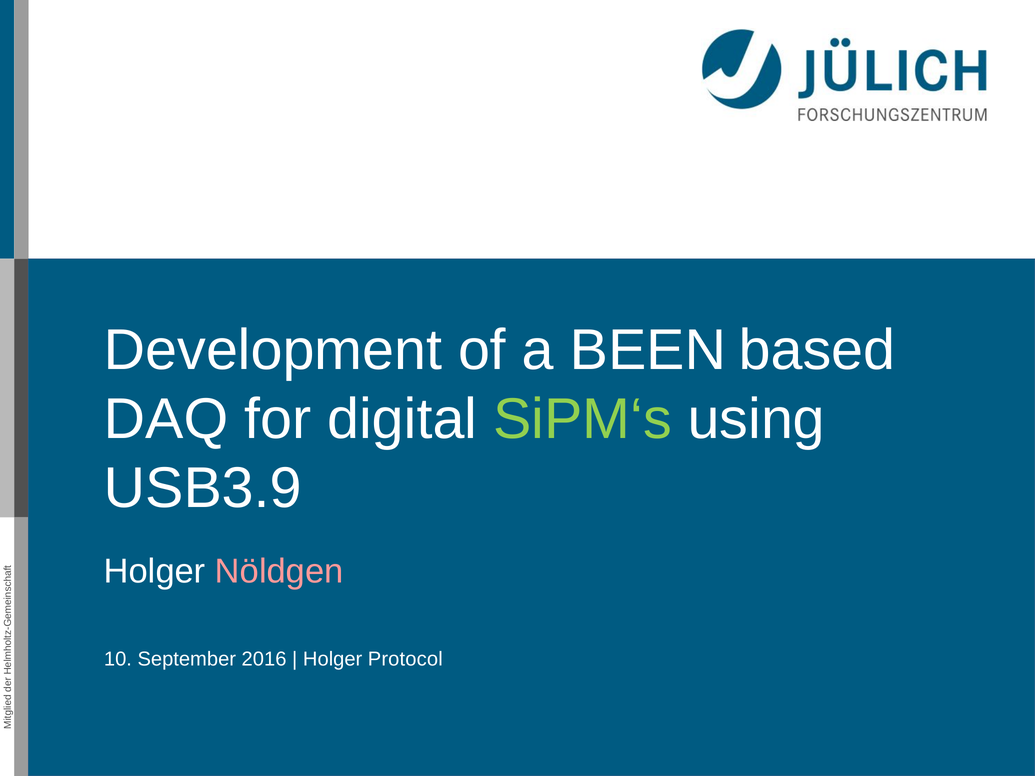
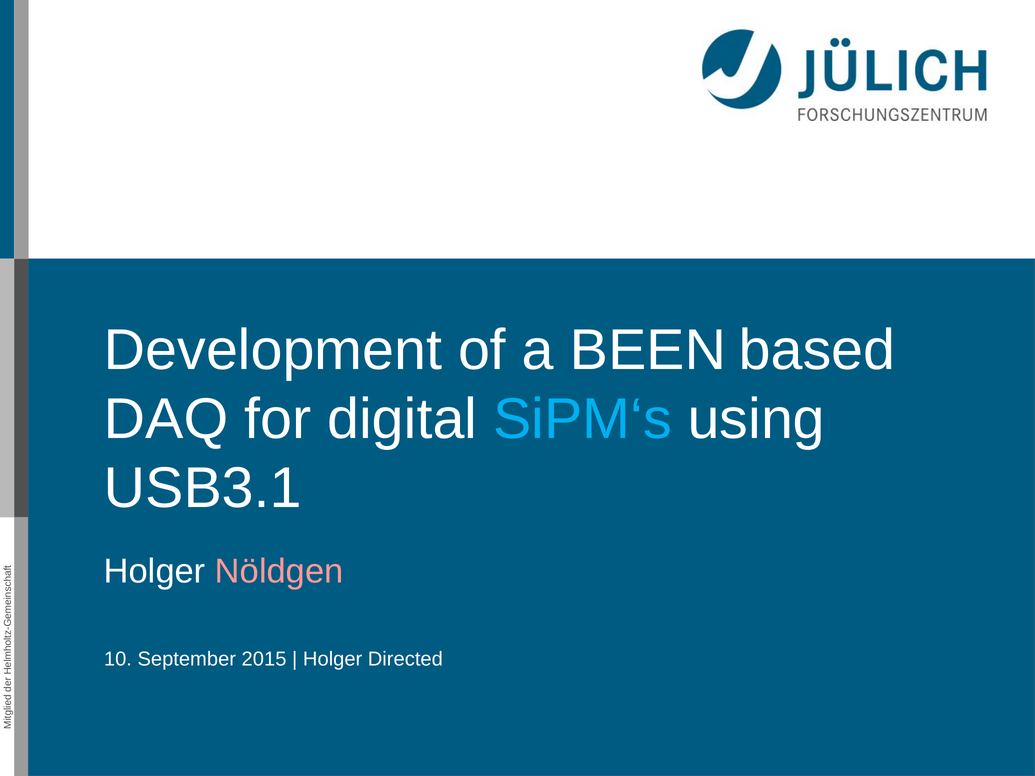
SiPM‘s colour: light green -> light blue (582, 419)
USB3.9: USB3.9 -> USB3.1 (203, 488)
2016: 2016 -> 2015 (264, 659)
Protocol: Protocol -> Directed (405, 659)
